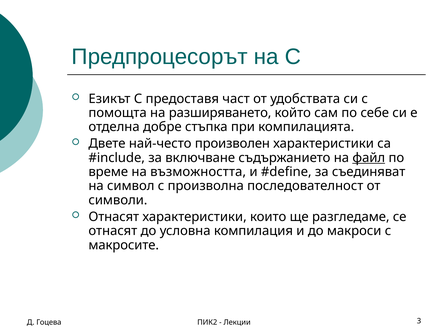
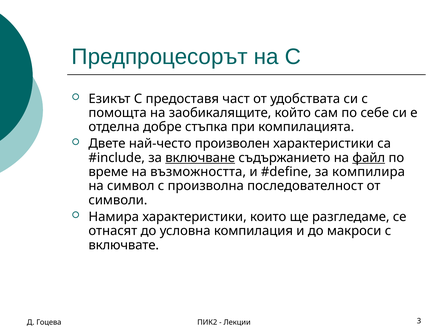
разширяването: разширяването -> заобикалящите (220, 113)
включване underline: none -> present (200, 158)
съединяват: съединяват -> компилира (369, 172)
Отнасят: Отнасят -> Намира (114, 217)
макросите: макросите -> включвате (124, 245)
